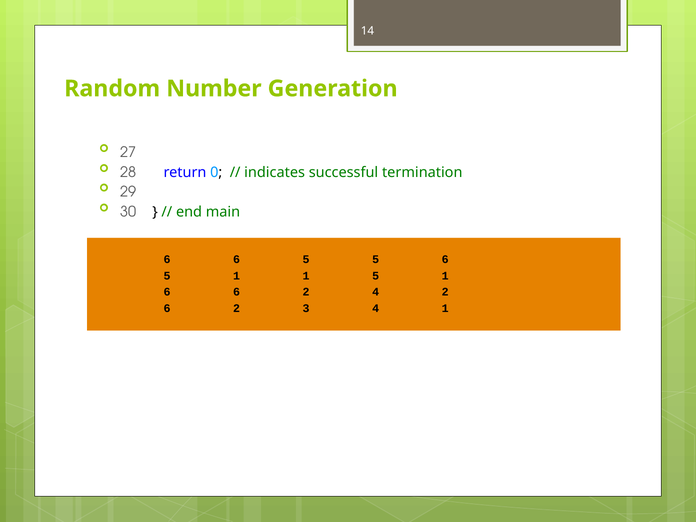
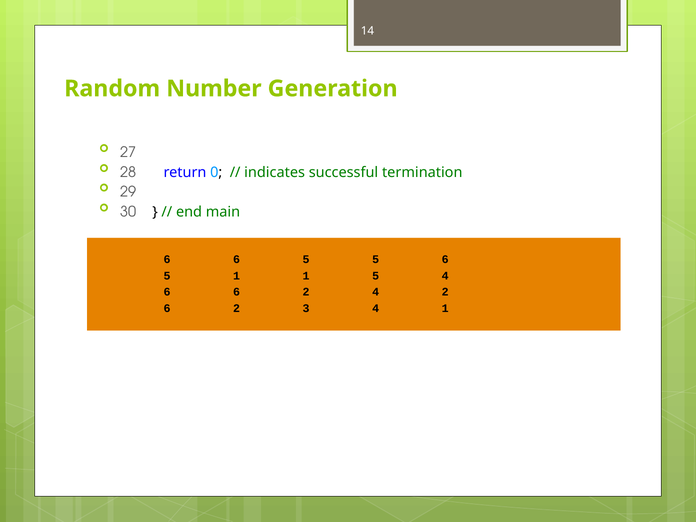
1 5 1: 1 -> 4 (445, 276)
